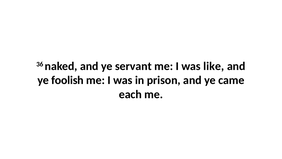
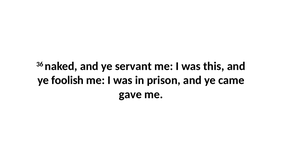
like: like -> this (214, 66)
each: each -> gave (130, 94)
